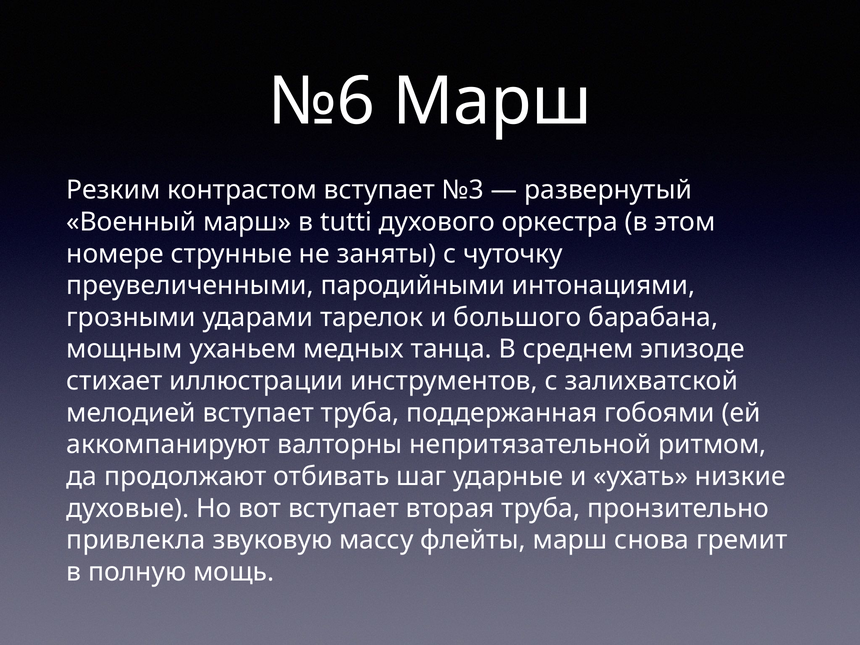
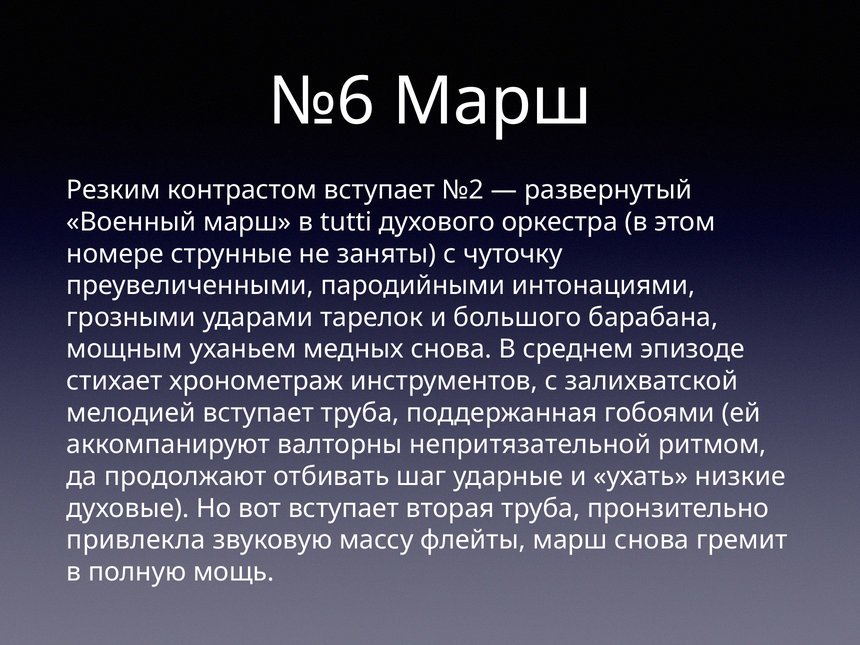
№3: №3 -> №2 (463, 190)
медных танца: танца -> снова (451, 349)
иллюстрации: иллюстрации -> хронометраж (256, 381)
